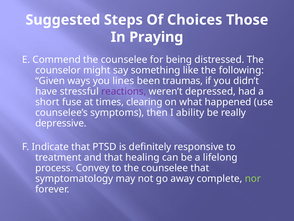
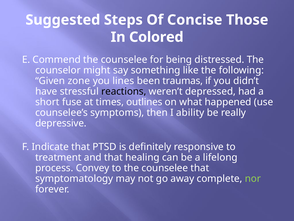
Choices: Choices -> Concise (195, 20)
Praying: Praying -> Colored (156, 37)
ways: ways -> zone (79, 81)
reactions colour: purple -> black (124, 91)
clearing: clearing -> outlines (144, 102)
